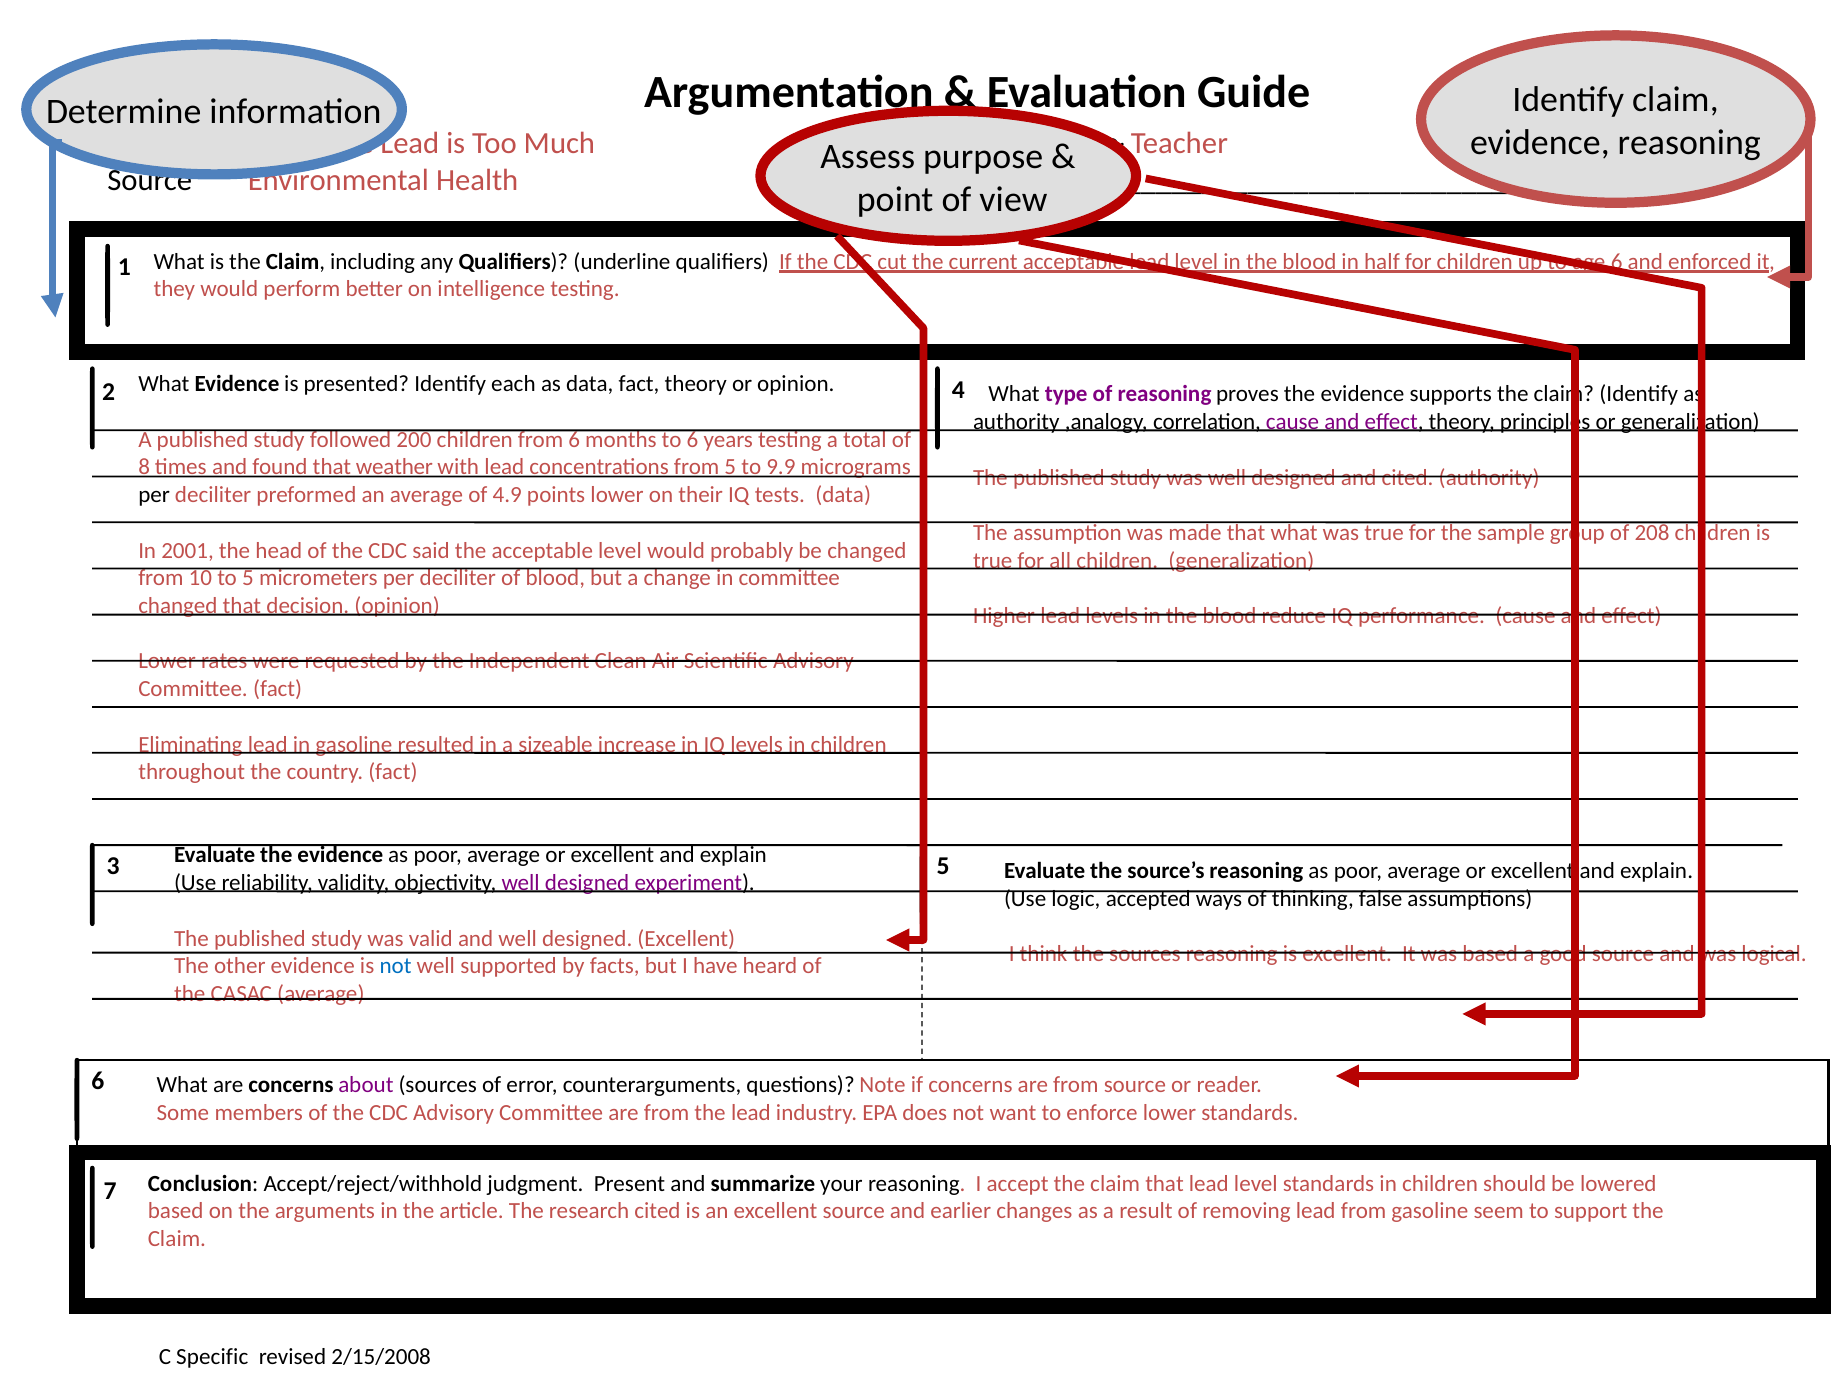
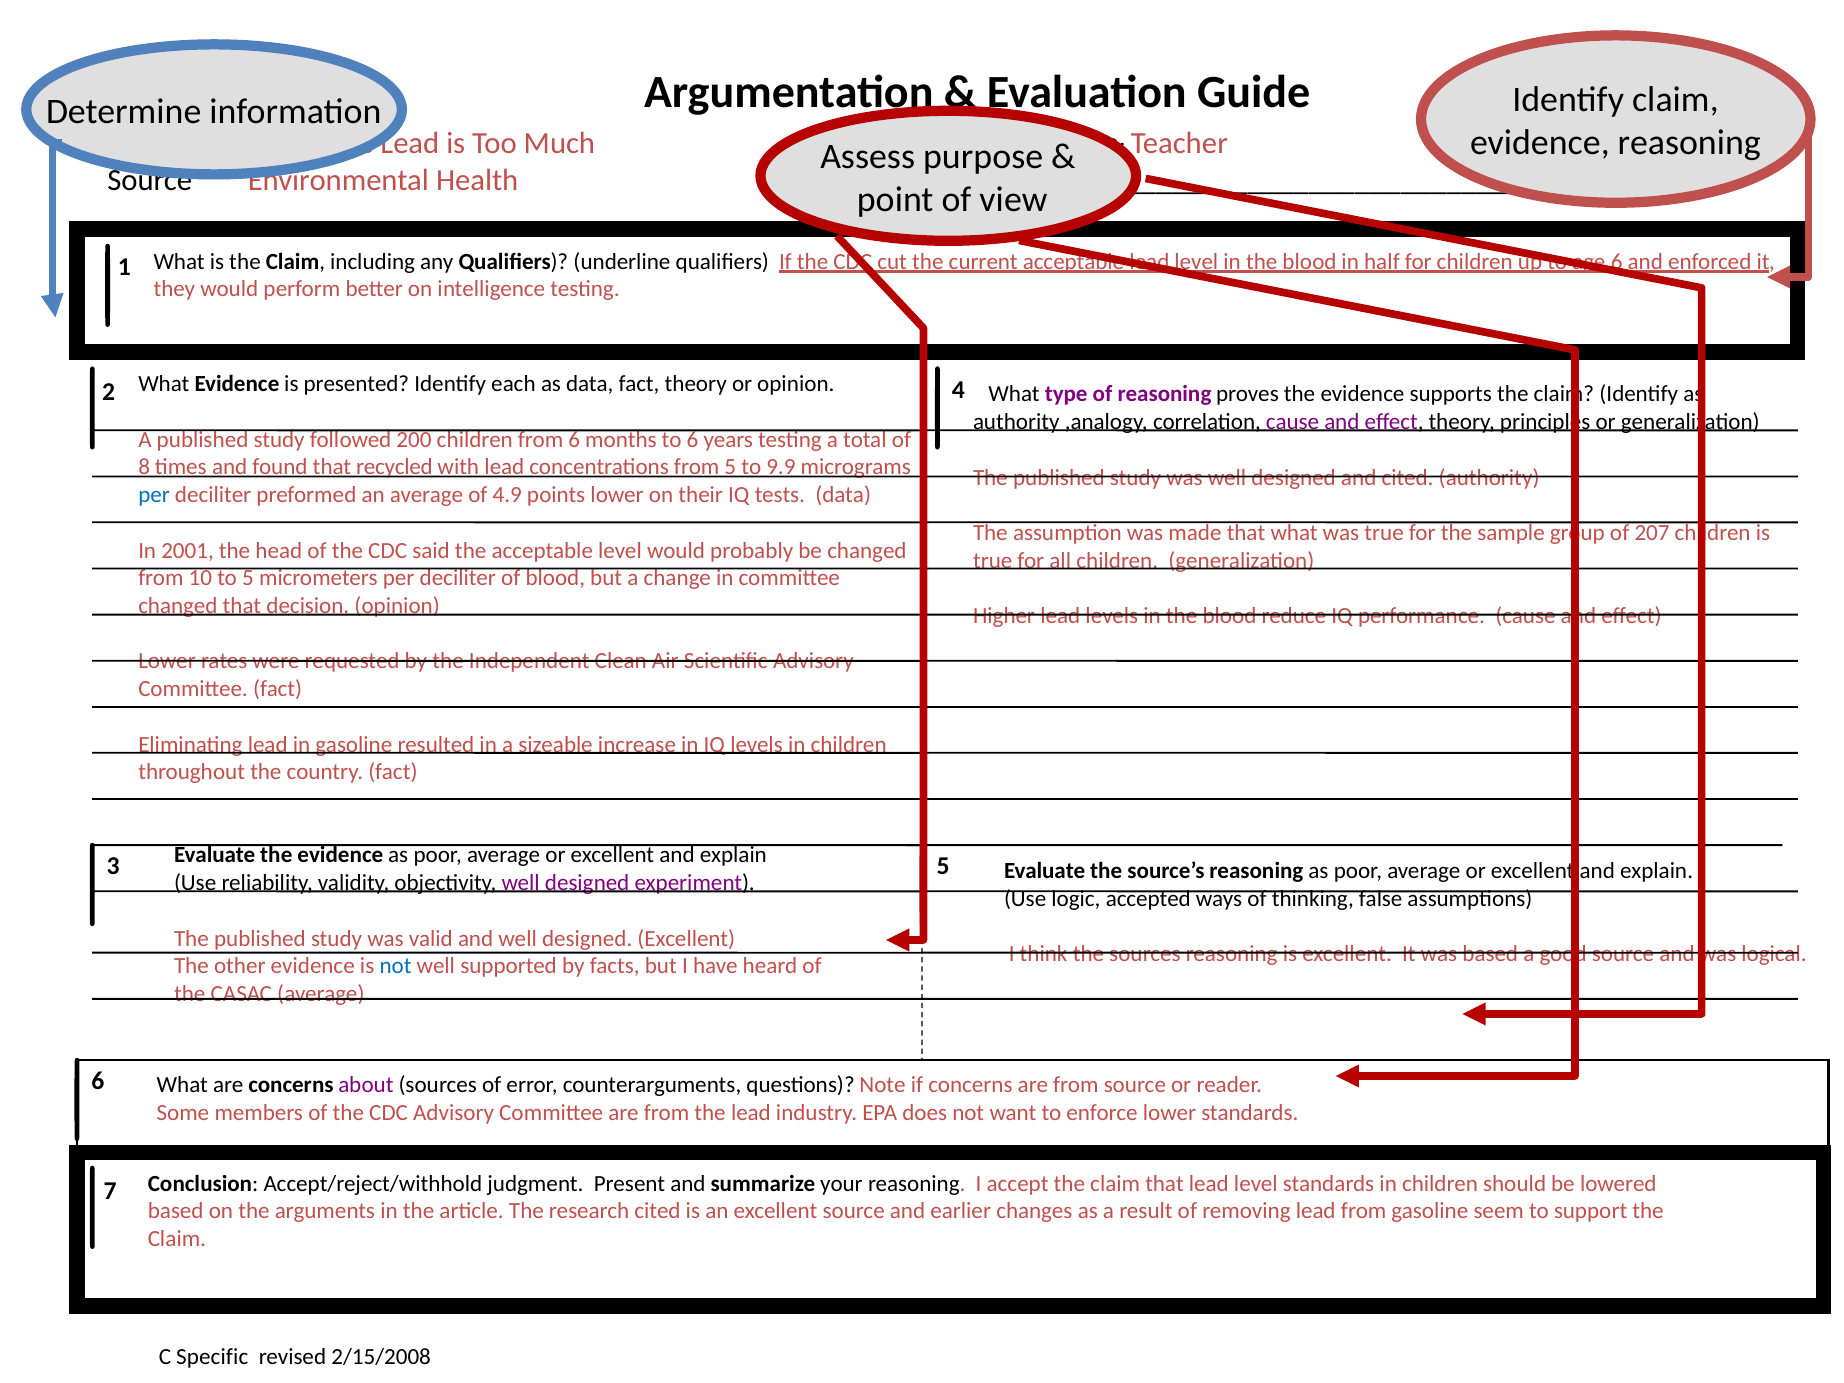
weather: weather -> recycled (394, 467)
per colour: black -> blue (154, 495)
208: 208 -> 207 (1652, 533)
